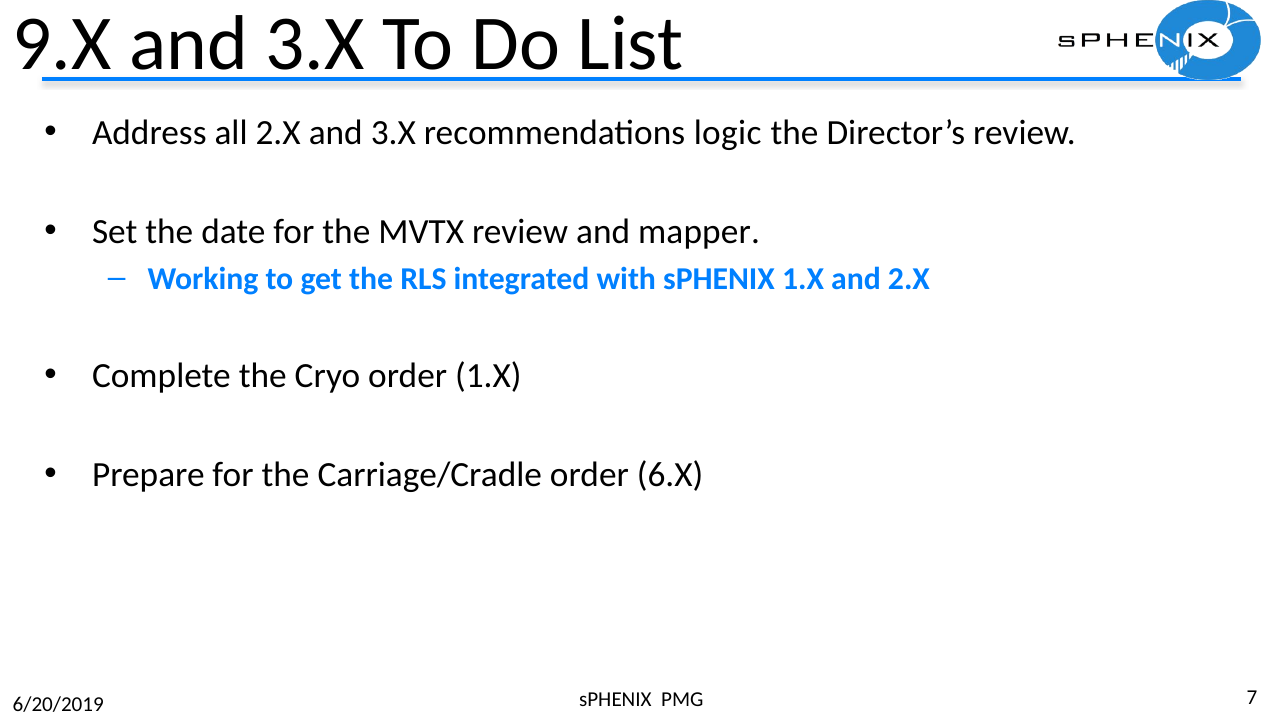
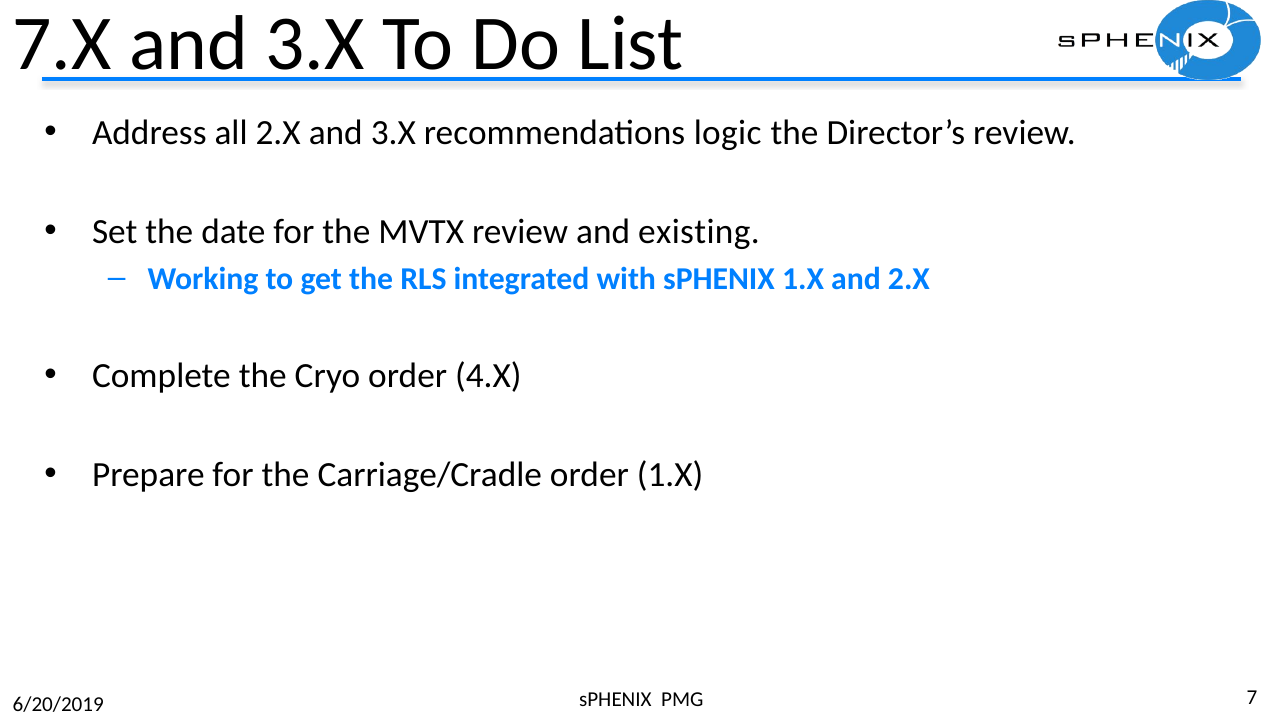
9.X: 9.X -> 7.X (62, 43)
mapper: mapper -> existing (699, 232)
order 1.X: 1.X -> 4.X (488, 375)
order 6.X: 6.X -> 1.X (670, 474)
